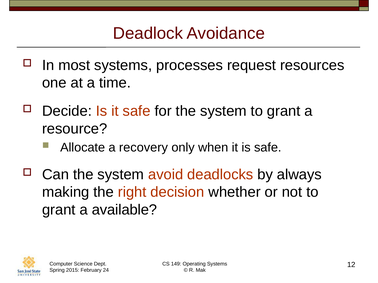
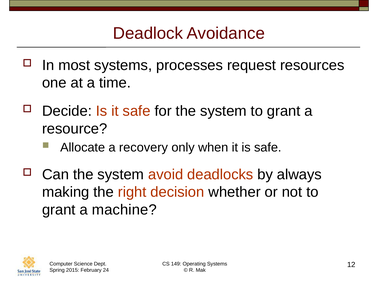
available: available -> machine (124, 210)
